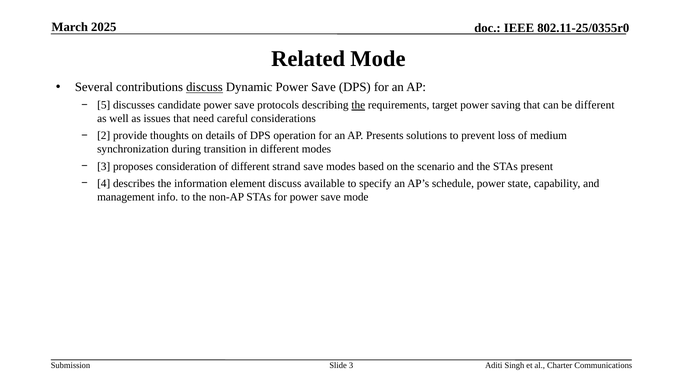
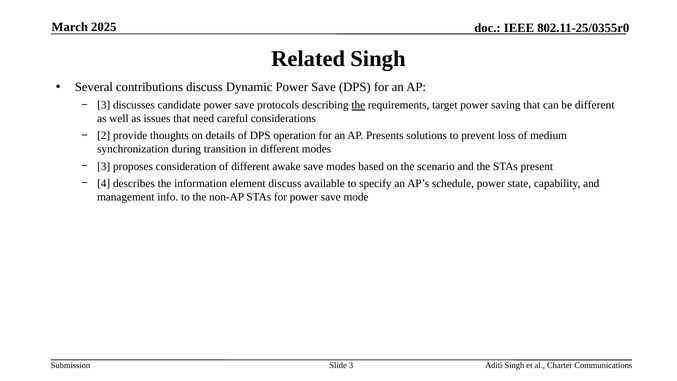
Related Mode: Mode -> Singh (378, 59)
discuss underline: present -> none (204, 87)
5: 5 -> 3 (104, 105)
strand: strand -> awake (287, 166)
